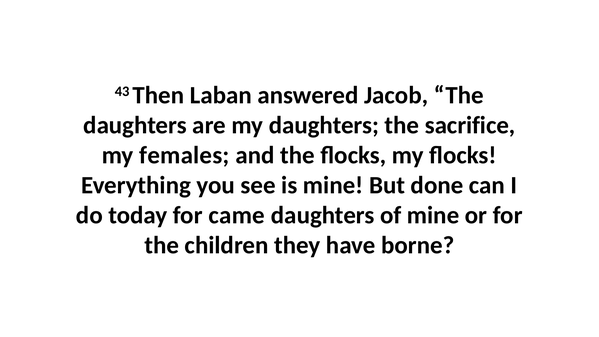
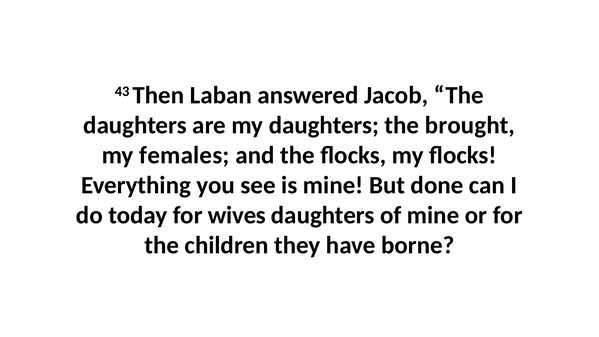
sacrifice: sacrifice -> brought (470, 125)
came: came -> wives (237, 215)
